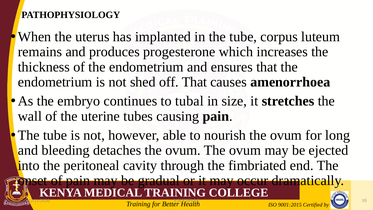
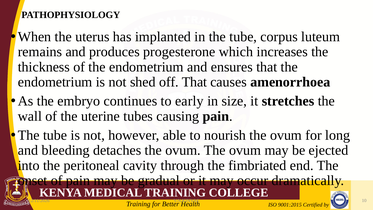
tubal: tubal -> early (189, 101)
